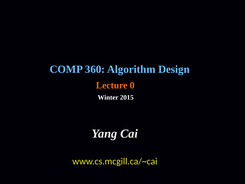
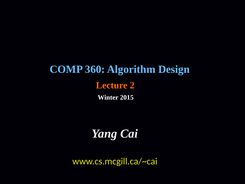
0: 0 -> 2 (132, 85)
